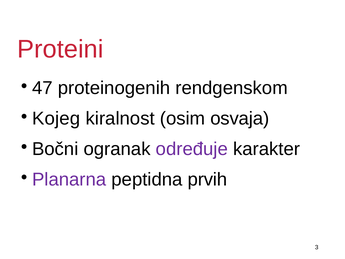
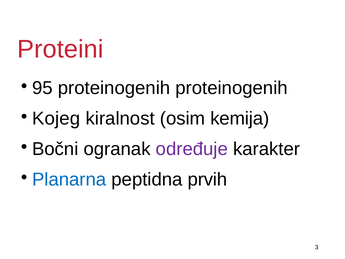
47: 47 -> 95 (42, 88)
proteinogenih rendgenskom: rendgenskom -> proteinogenih (232, 88)
osvaja: osvaja -> kemija (240, 118)
Planarna colour: purple -> blue (69, 179)
